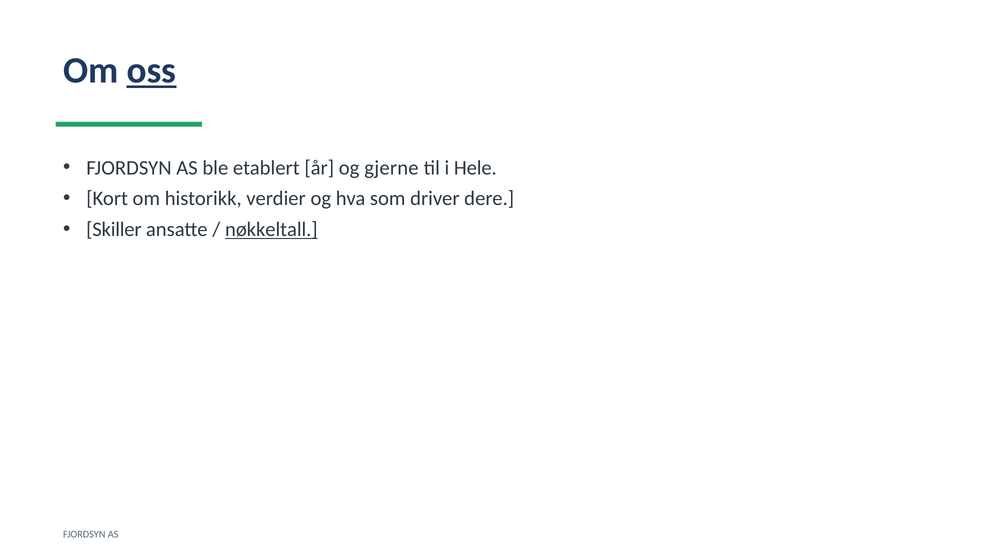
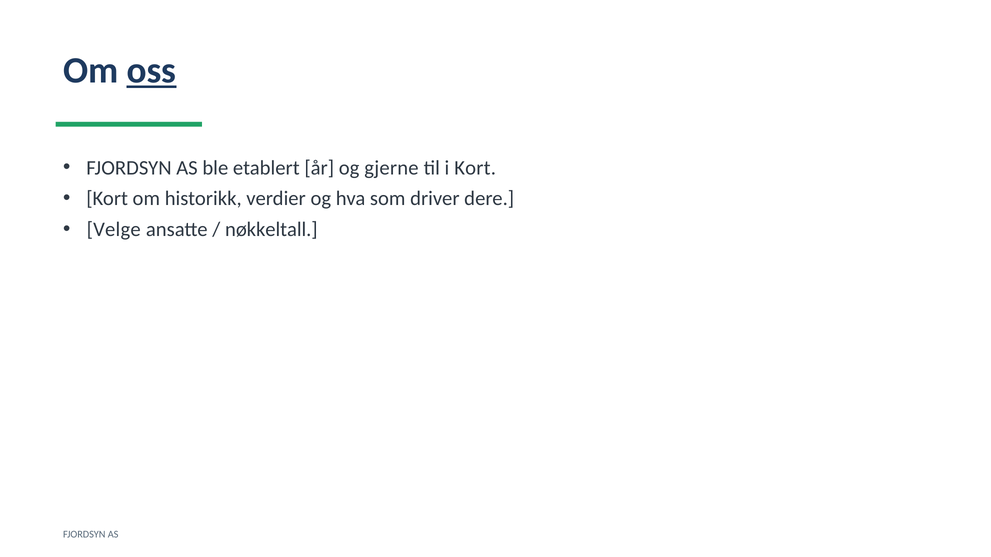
i Hele: Hele -> Kort (475, 168)
Skiller: Skiller -> Velge (114, 230)
nøkkeltall underline: present -> none (271, 230)
